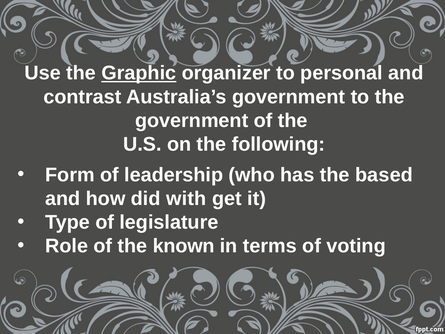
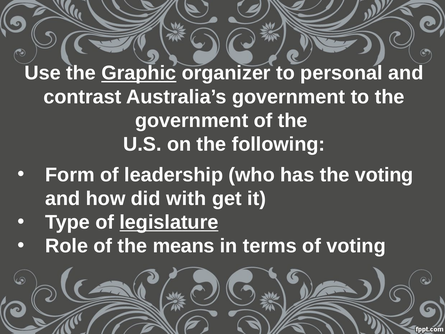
the based: based -> voting (384, 175)
legislature underline: none -> present (169, 222)
known: known -> means (184, 246)
